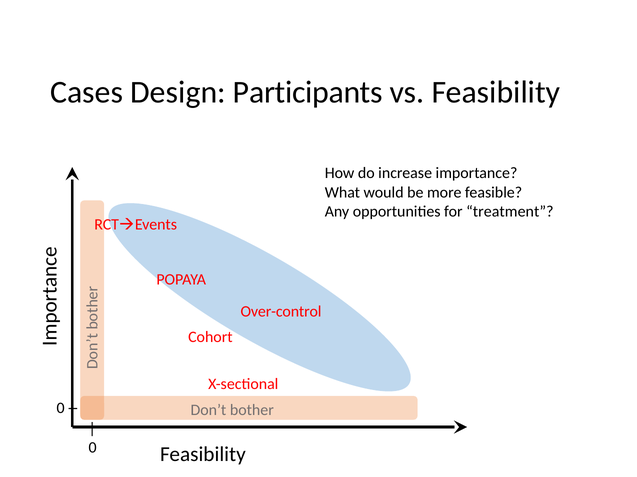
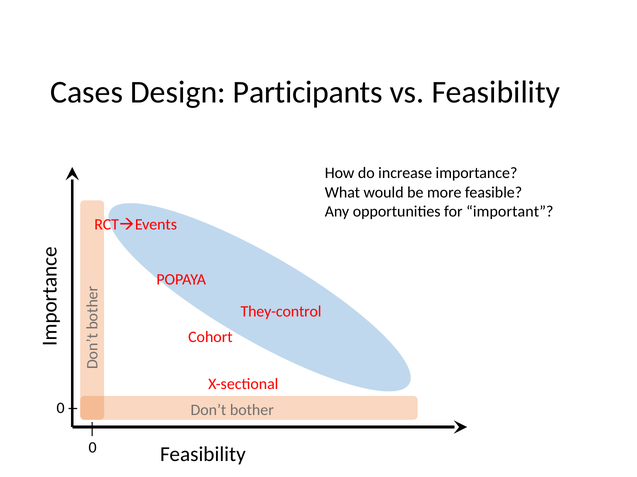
treatment: treatment -> important (510, 212)
Over-control: Over-control -> They-control (281, 312)
